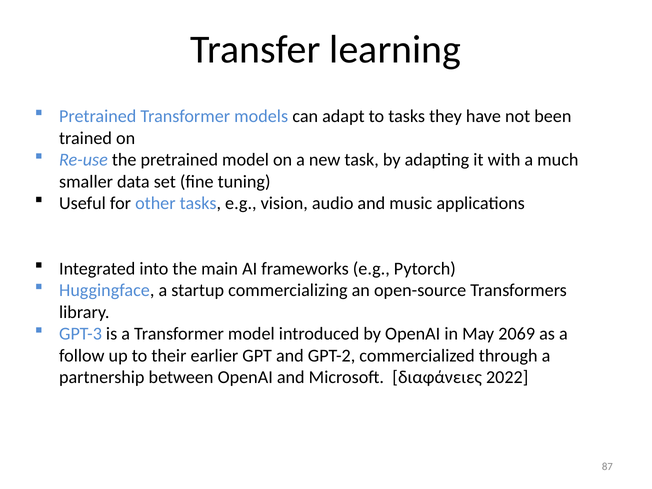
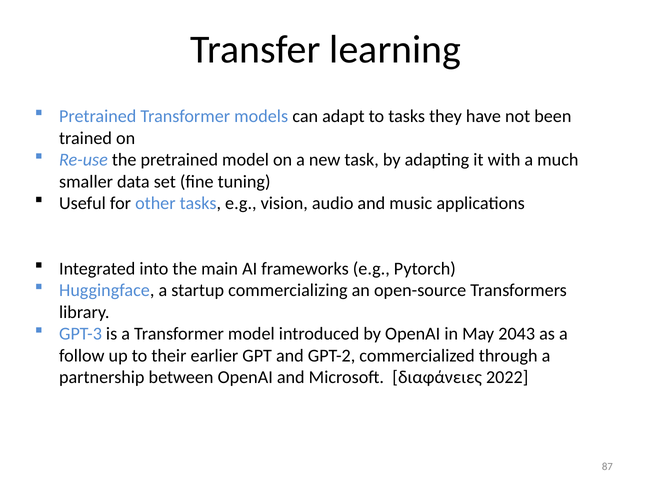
2069: 2069 -> 2043 (517, 334)
